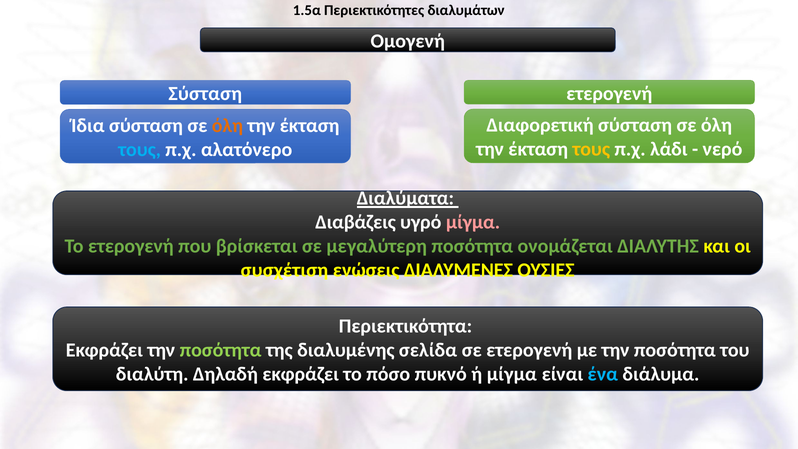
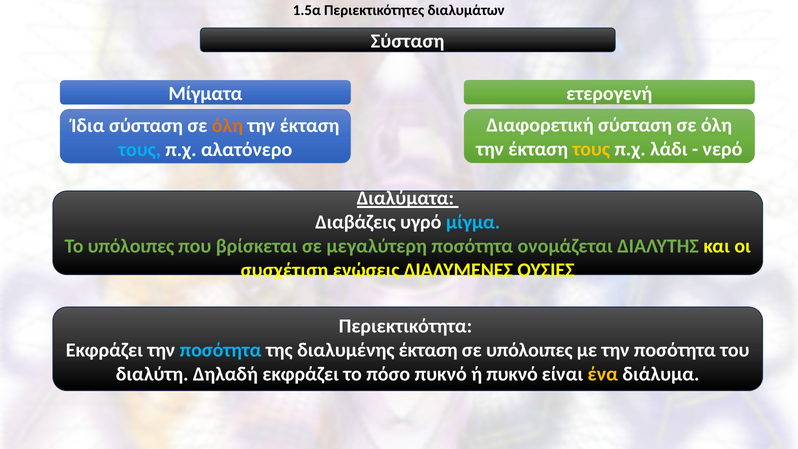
Ομογενή: Ομογενή -> Σύσταση (408, 41)
Σύσταση: Σύσταση -> Μίγματα (205, 94)
μίγμα colour: pink -> light blue (473, 222)
Το ετερογενή: ετερογενή -> υπόλοιπες (131, 246)
ποσότητα colour: light green -> light blue (221, 350)
διαλυμένης σελίδα: σελίδα -> έκταση (428, 350)
σε ετερογενή: ετερογενή -> υπόλοιπες (529, 350)
ή μίγμα: μίγμα -> πυκνό (512, 374)
ένα colour: light blue -> yellow (603, 374)
